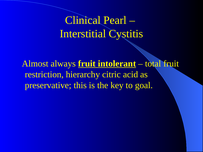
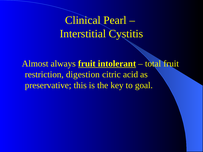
hierarchy: hierarchy -> digestion (83, 75)
